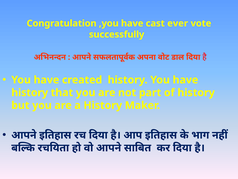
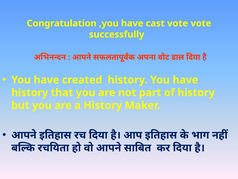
cast ever: ever -> vote (178, 23)
